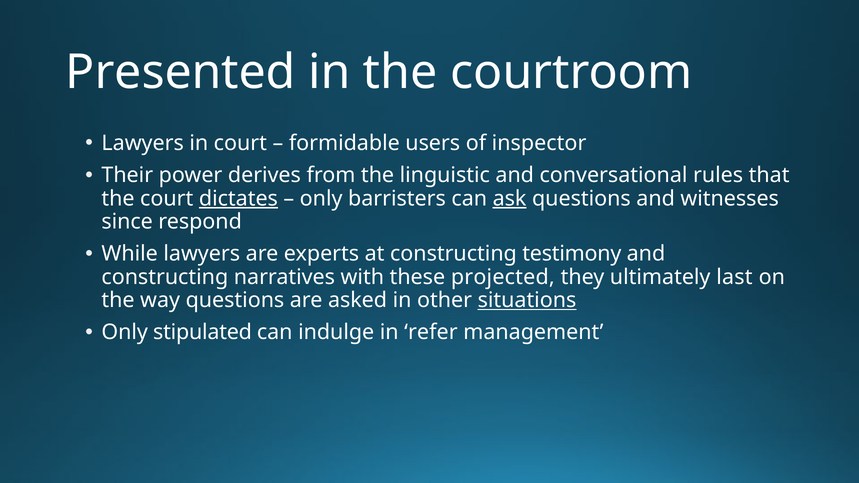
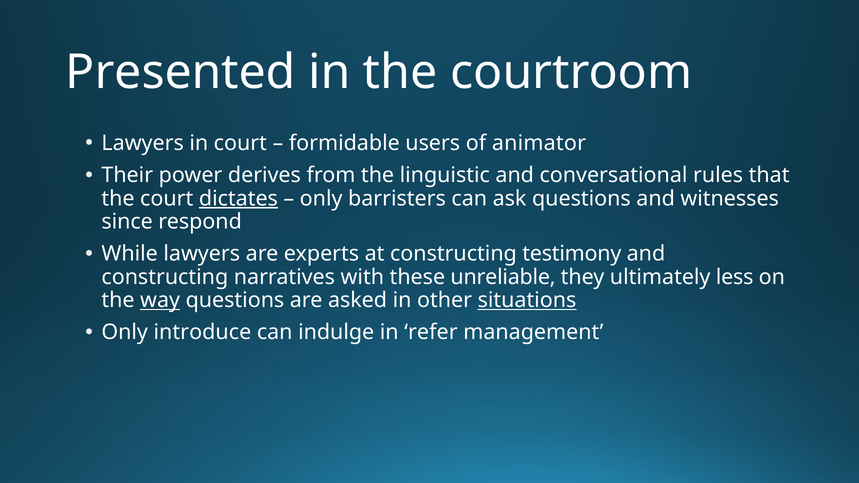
inspector: inspector -> animator (539, 143)
ask underline: present -> none (510, 199)
projected: projected -> unreliable (503, 277)
last: last -> less (735, 277)
way underline: none -> present (160, 300)
stipulated: stipulated -> introduce (202, 332)
